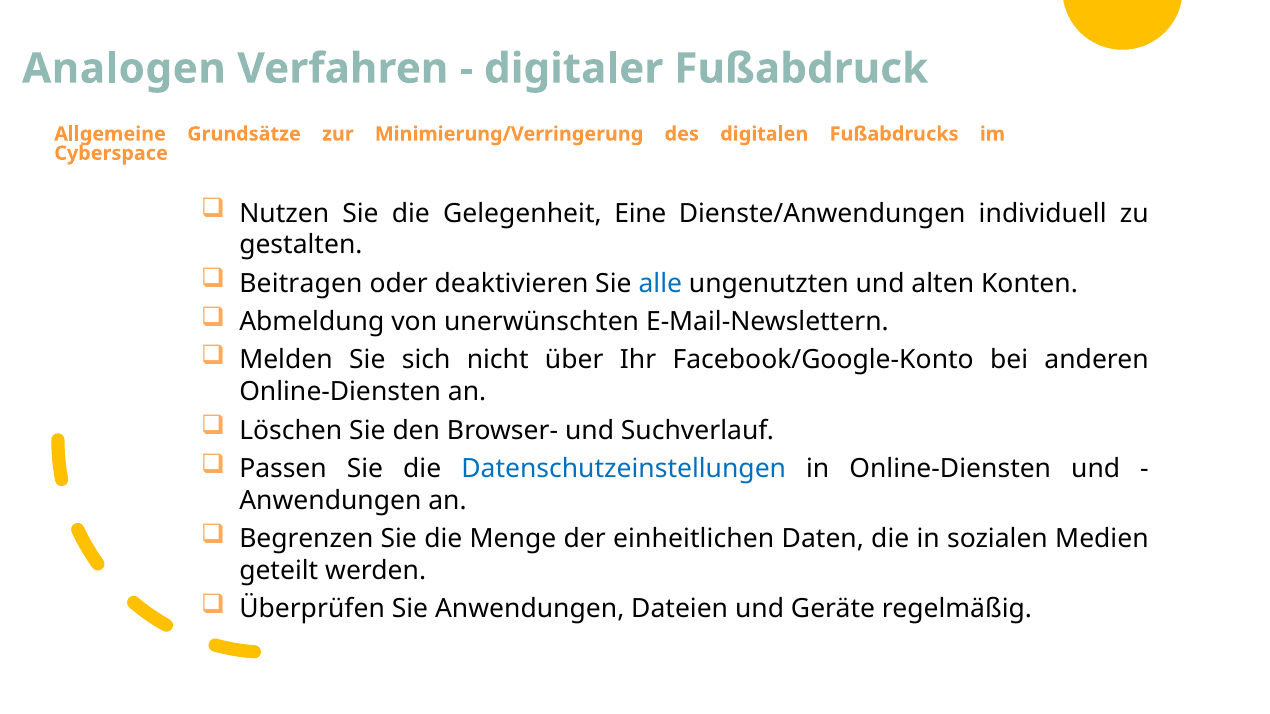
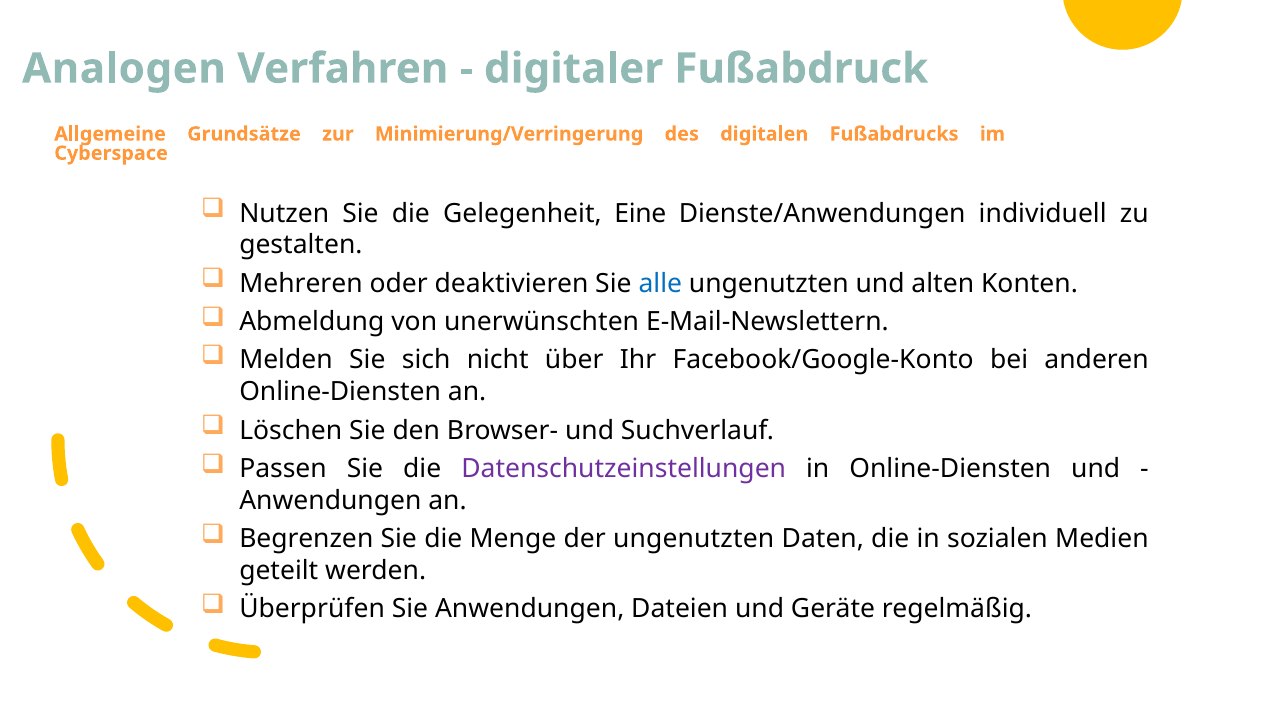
Beitragen: Beitragen -> Mehreren (301, 284)
Datenschutzeinstellungen colour: blue -> purple (624, 469)
der einheitlichen: einheitlichen -> ungenutzten (694, 539)
